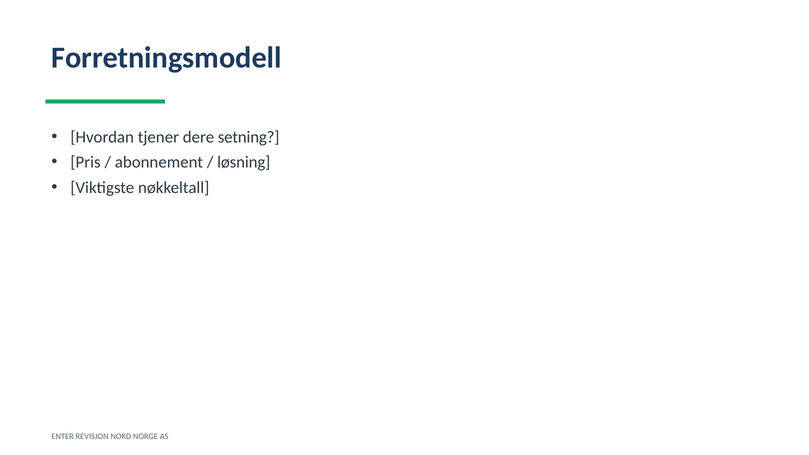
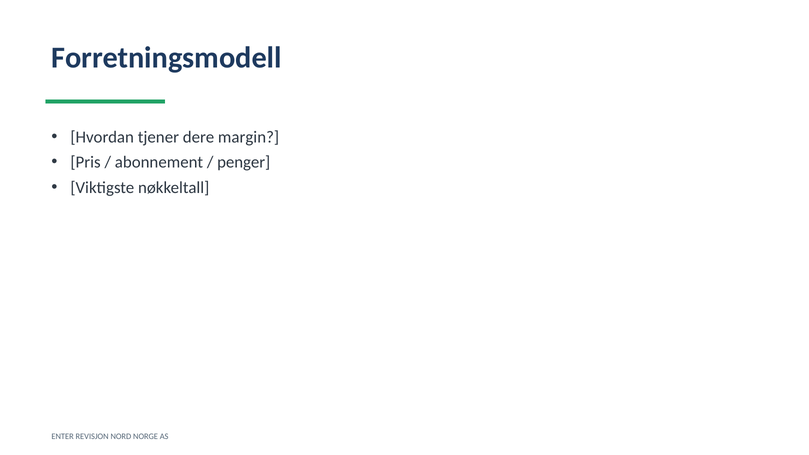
setning: setning -> margin (249, 137)
løsning: løsning -> penger (244, 162)
